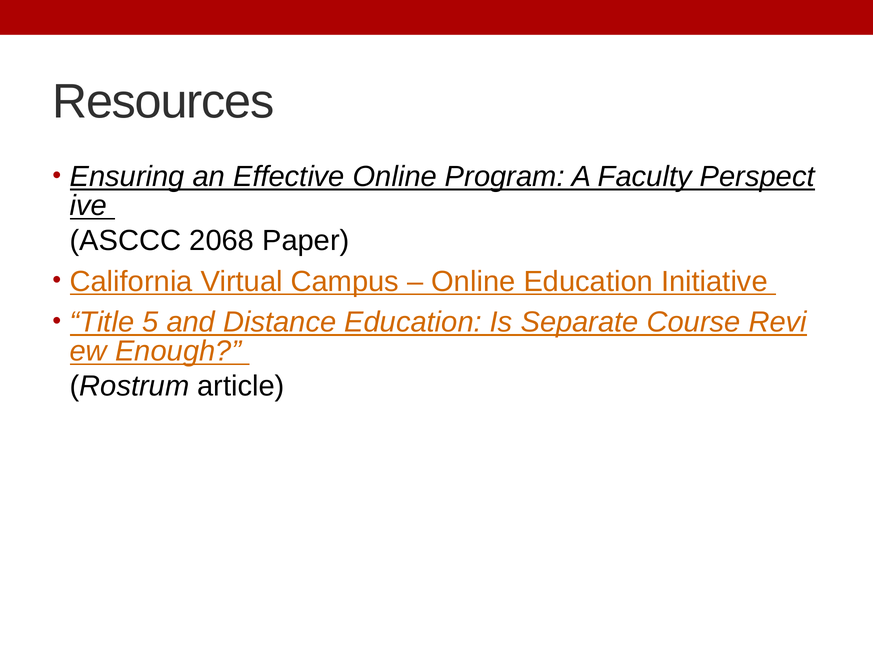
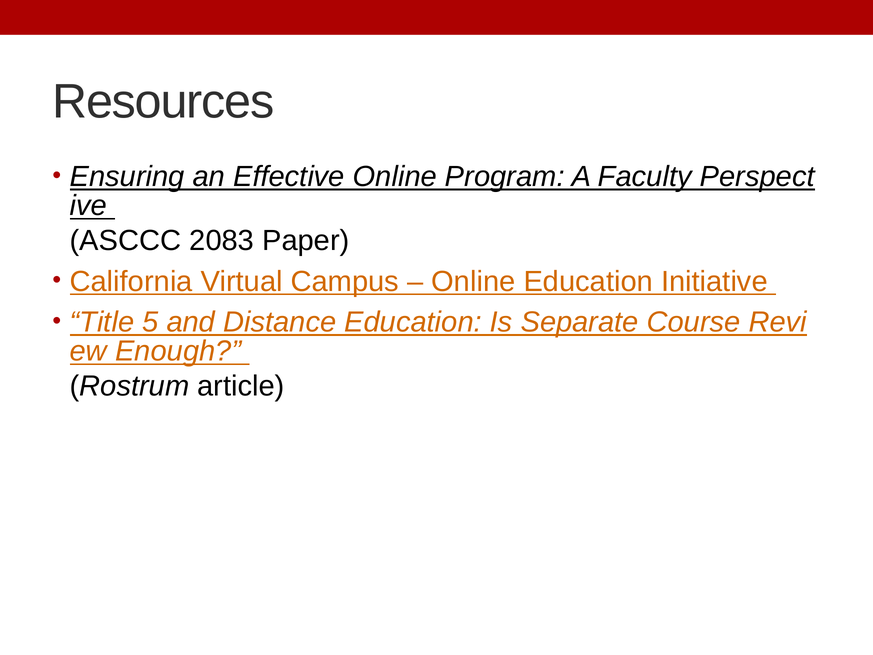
2068: 2068 -> 2083 (222, 241)
